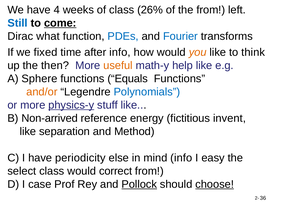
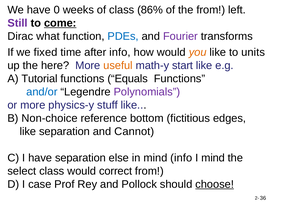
4: 4 -> 0 (57, 10)
26%: 26% -> 86% (150, 10)
Still colour: blue -> purple (18, 23)
Fourier colour: blue -> purple (180, 36)
think: think -> units (253, 52)
then: then -> here (55, 65)
help: help -> start (183, 65)
Sphere: Sphere -> Tutorial (40, 79)
and/or colour: orange -> blue (42, 92)
Polynomials colour: blue -> purple (147, 92)
physics-y underline: present -> none (71, 105)
Non-arrived: Non-arrived -> Non-choice (50, 118)
energy: energy -> bottom (147, 118)
invent: invent -> edges (230, 118)
Method: Method -> Cannot (134, 132)
have periodicity: periodicity -> separation (80, 158)
I easy: easy -> mind (213, 158)
Pollock underline: present -> none (139, 184)
